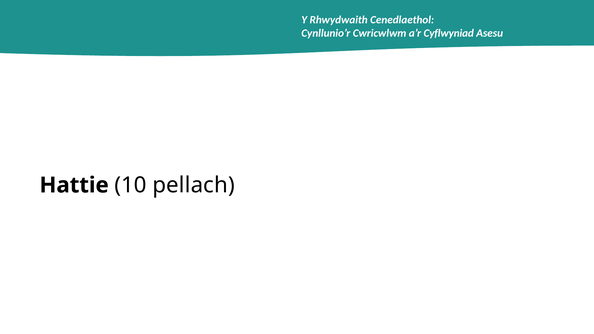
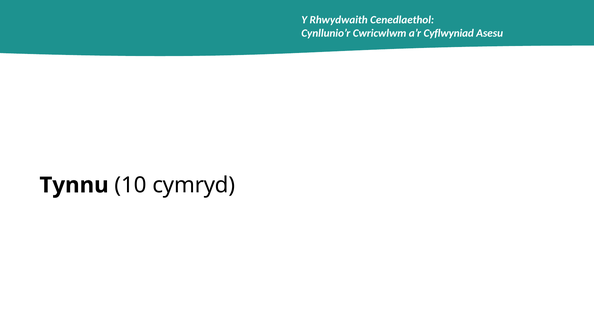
Hattie: Hattie -> Tynnu (74, 185)
pellach: pellach -> cymryd (194, 185)
